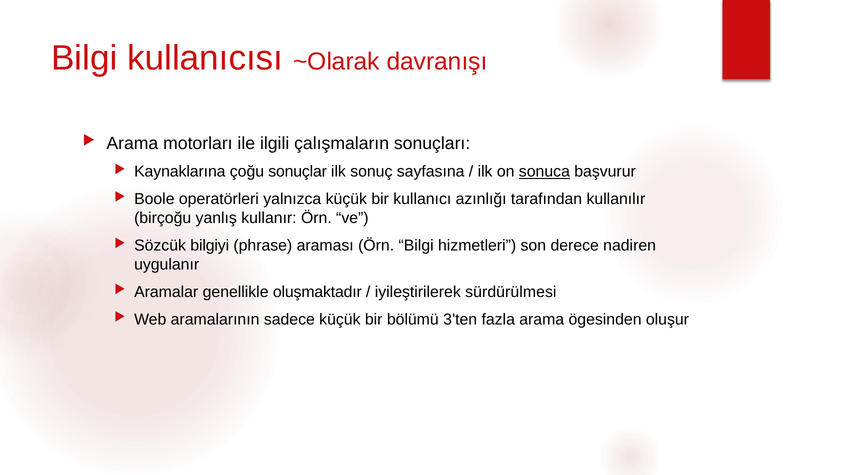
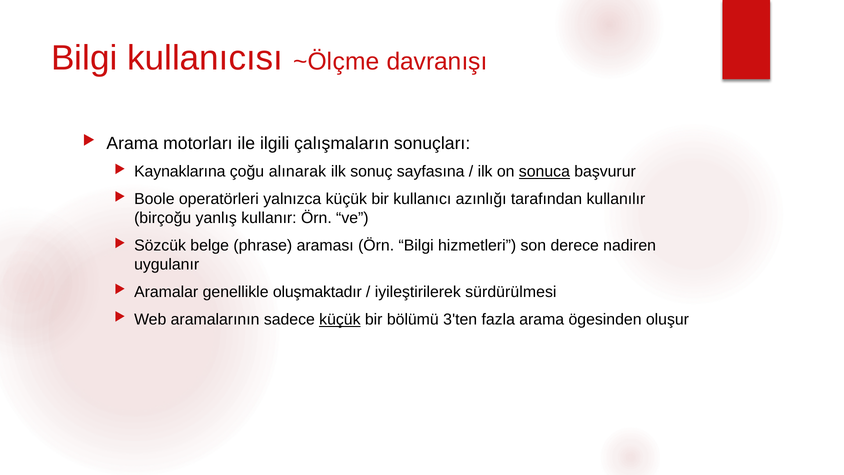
~Olarak: ~Olarak -> ~Ölçme (336, 62)
sonuçlar: sonuçlar -> alınarak (297, 172)
bilgiyi: bilgiyi -> belge (210, 246)
küçük underline: none -> present (340, 319)
